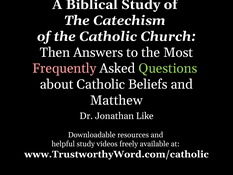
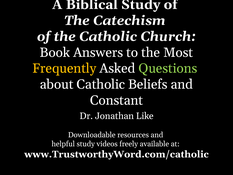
Then: Then -> Book (55, 52)
Frequently colour: pink -> yellow (64, 68)
Matthew: Matthew -> Constant (116, 100)
